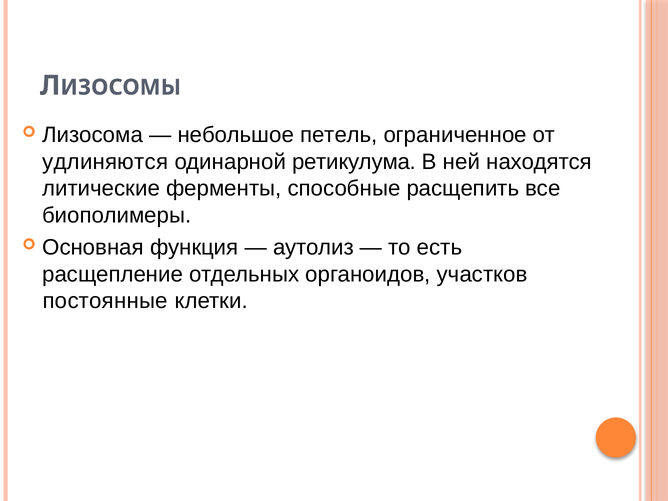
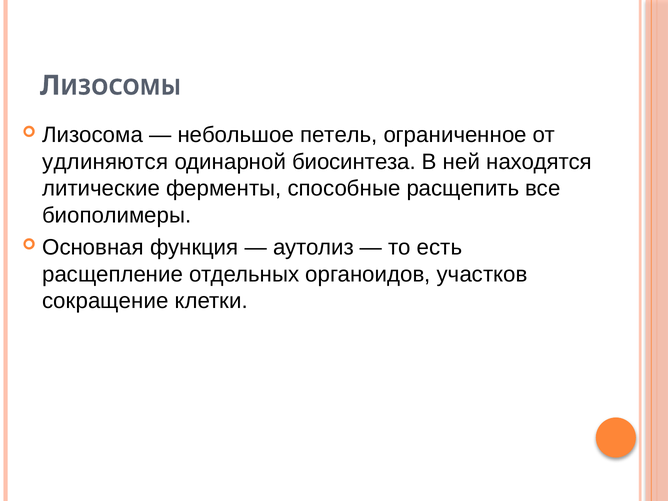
ретикулума: ретикулума -> биосинтеза (354, 162)
постоянные: постоянные -> сокращение (105, 301)
